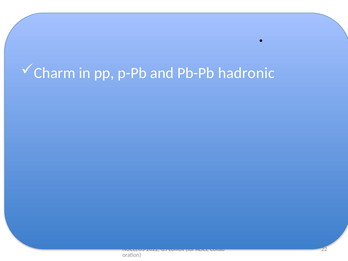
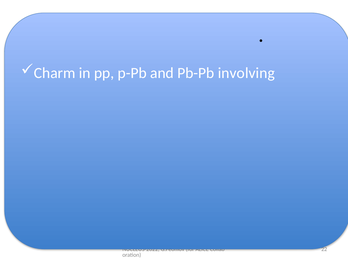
hadronic: hadronic -> involving (246, 73)
